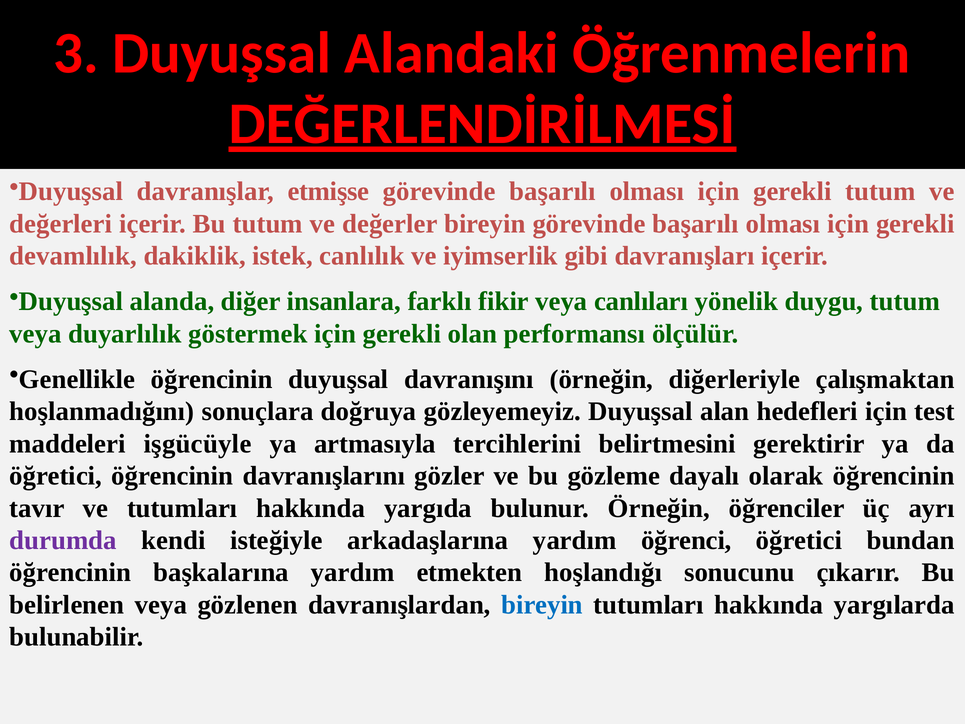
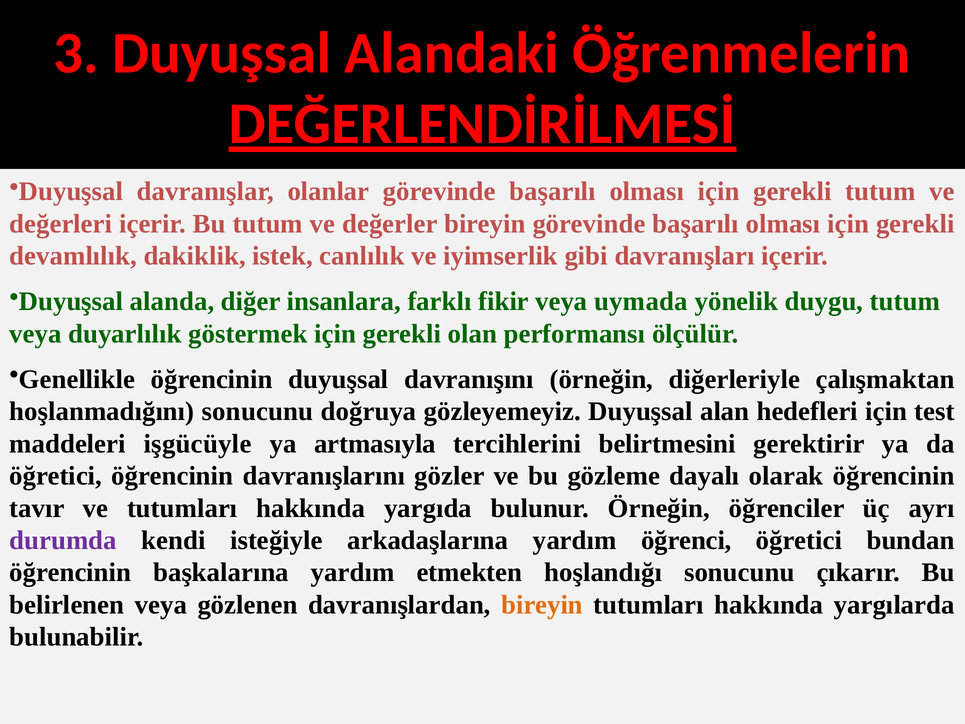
etmişse: etmişse -> olanlar (328, 192)
canlıları: canlıları -> uymada (641, 302)
hoşlanmadığını sonuçlara: sonuçlara -> sonucunu (257, 411)
bireyin colour: blue -> orange (542, 605)
